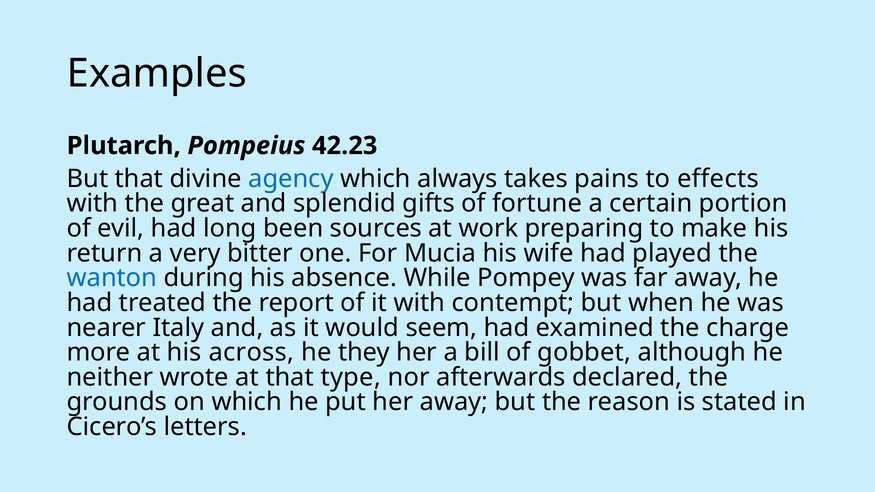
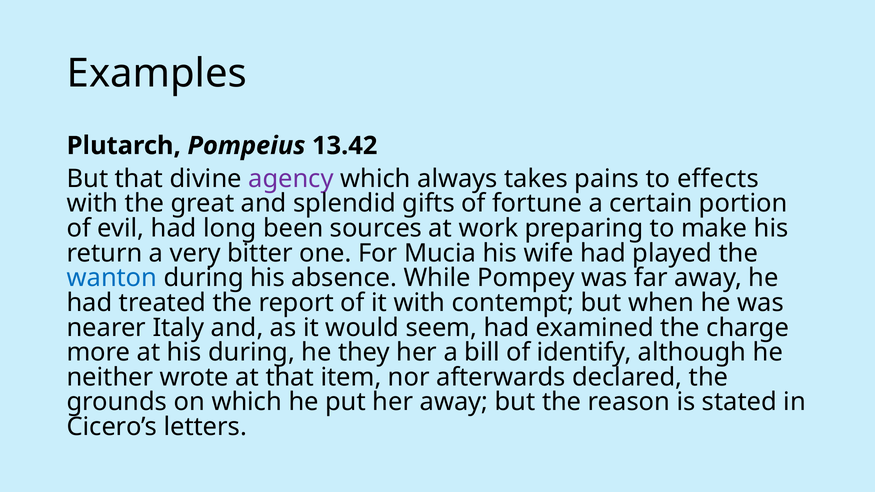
42.23: 42.23 -> 13.42 (345, 146)
agency colour: blue -> purple (291, 179)
his across: across -> during (252, 353)
gobbet: gobbet -> identify (584, 353)
type: type -> item (351, 377)
